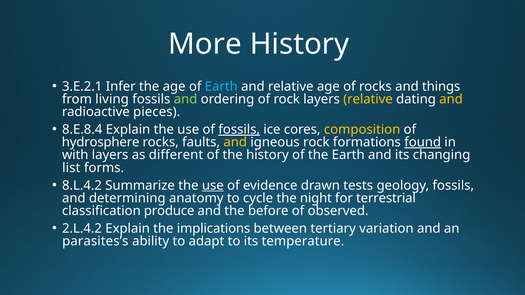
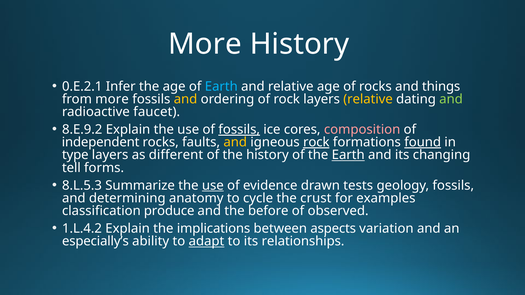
3.E.2.1: 3.E.2.1 -> 0.E.2.1 (82, 86)
from living: living -> more (112, 99)
and colour: light green -> yellow (186, 99)
and colour: yellow -> light green (451, 99)
pieces: pieces -> faucet (157, 112)
8.E.8.4: 8.E.8.4 -> 8.E.9.2 (82, 130)
composition colour: yellow -> pink (362, 130)
hydrosphere: hydrosphere -> independent (101, 142)
rock underline: none -> present (316, 142)
with: with -> type (75, 155)
Earth underline: none -> present (348, 155)
list: list -> tell (71, 168)
8.L.4.2: 8.L.4.2 -> 8.L.5.3 (82, 186)
night: night -> crust (316, 198)
terrestrial: terrestrial -> examples (386, 198)
2.L.4.2: 2.L.4.2 -> 1.L.4.2 (82, 229)
tertiary: tertiary -> aspects (333, 229)
parasites’s: parasites’s -> especially’s (95, 242)
adapt underline: none -> present (206, 242)
temperature: temperature -> relationships (303, 242)
